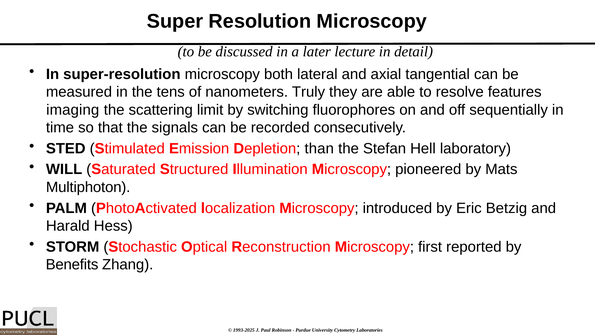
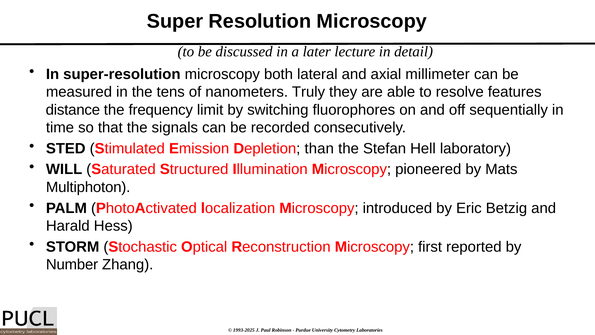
tangential: tangential -> millimeter (438, 74)
imaging: imaging -> distance (73, 110)
scattering: scattering -> frequency (161, 110)
Benefits: Benefits -> Number (72, 264)
